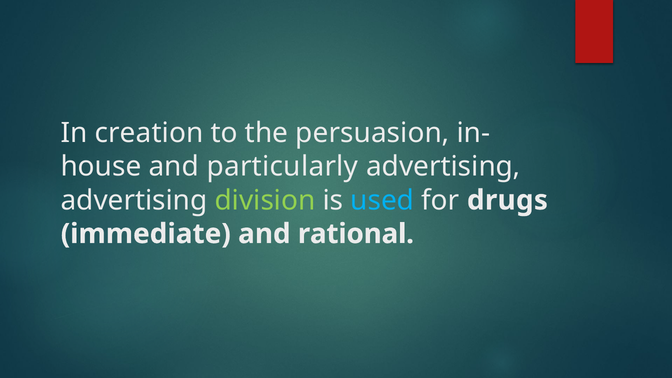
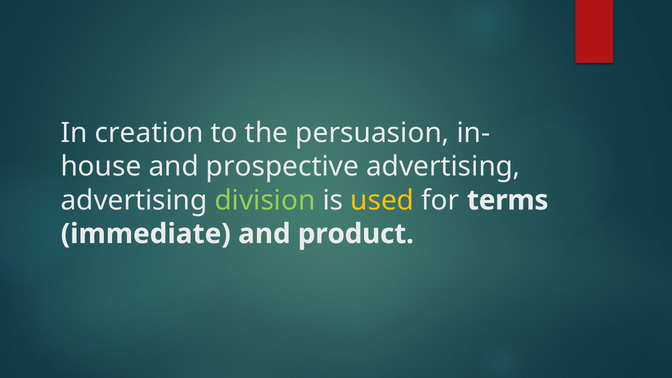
particularly: particularly -> prospective (282, 167)
used colour: light blue -> yellow (382, 200)
drugs: drugs -> terms (508, 200)
rational: rational -> product (356, 234)
